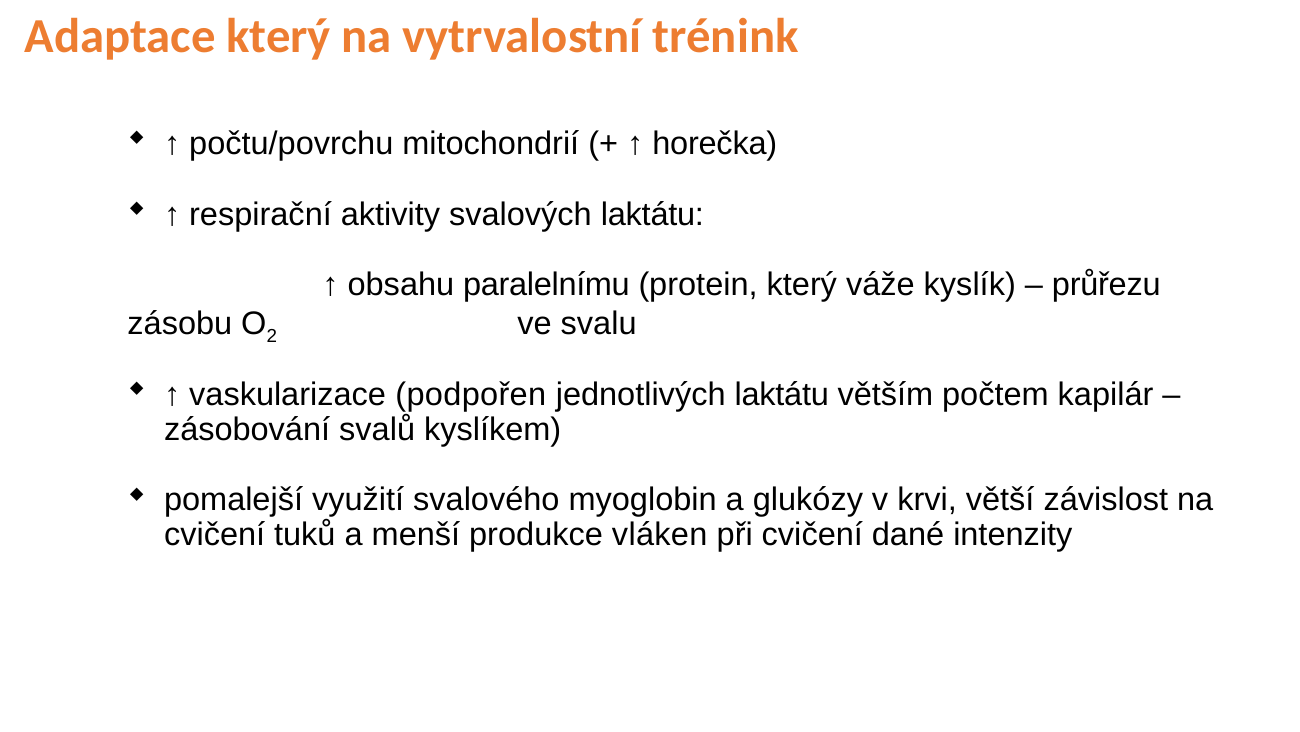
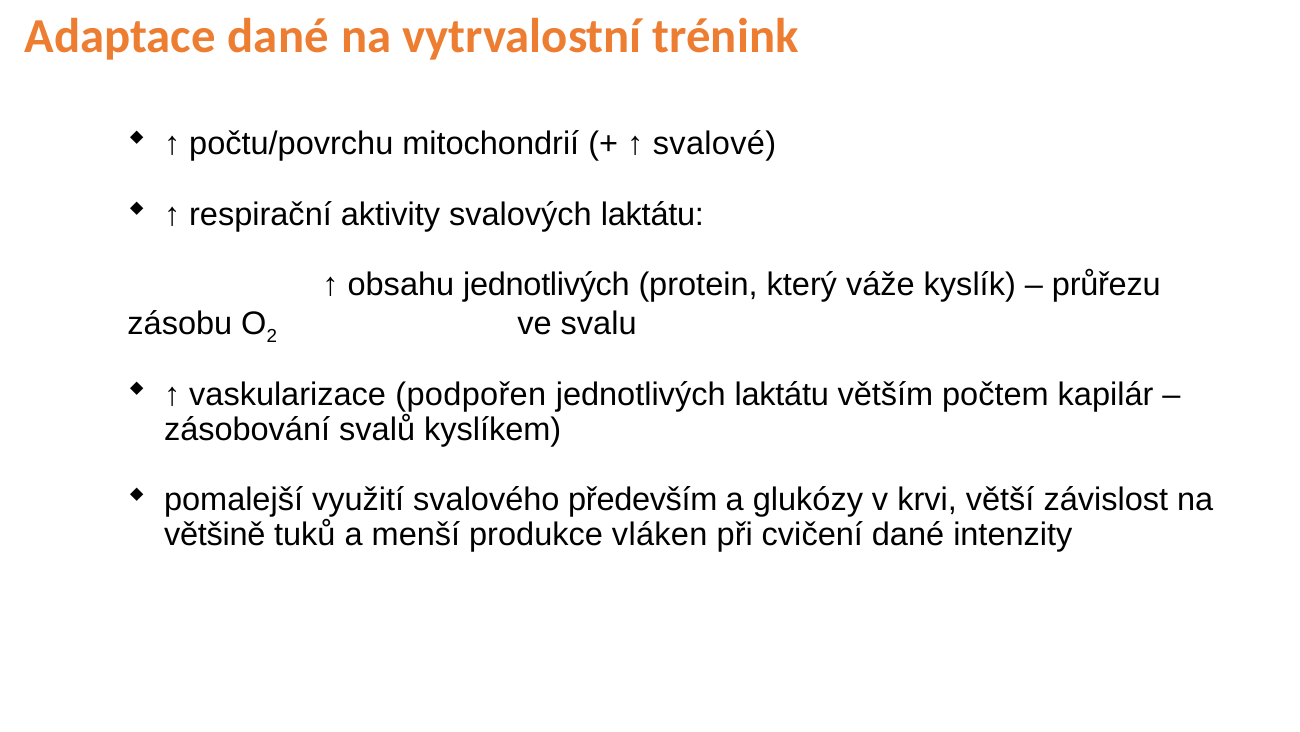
Adaptace který: který -> dané (278, 36)
horečka: horečka -> svalové (715, 144)
obsahu paralelnímu: paralelnímu -> jednotlivých (546, 284)
myoglobin: myoglobin -> především (643, 500)
cvičení: cvičení -> většině (215, 535)
